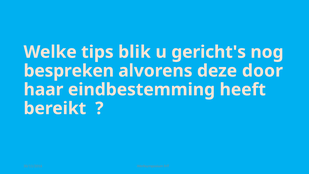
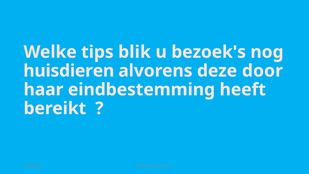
gericht's: gericht's -> bezoek's (209, 52)
bespreken: bespreken -> huisdieren (69, 71)
